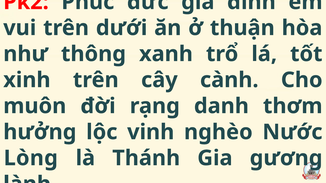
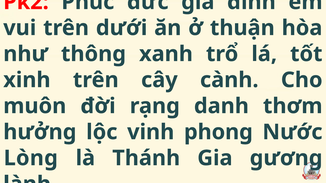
nghèo: nghèo -> phong (218, 132)
